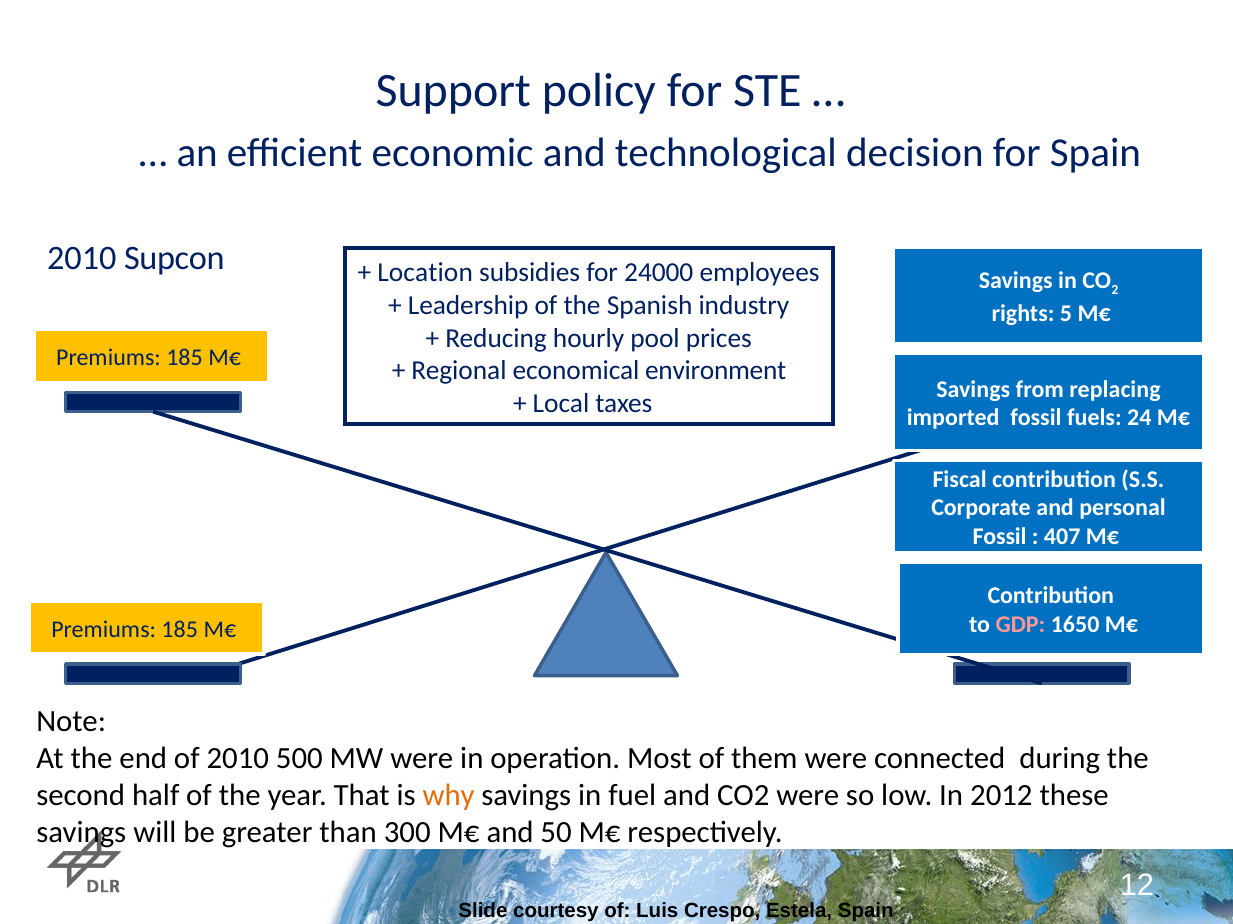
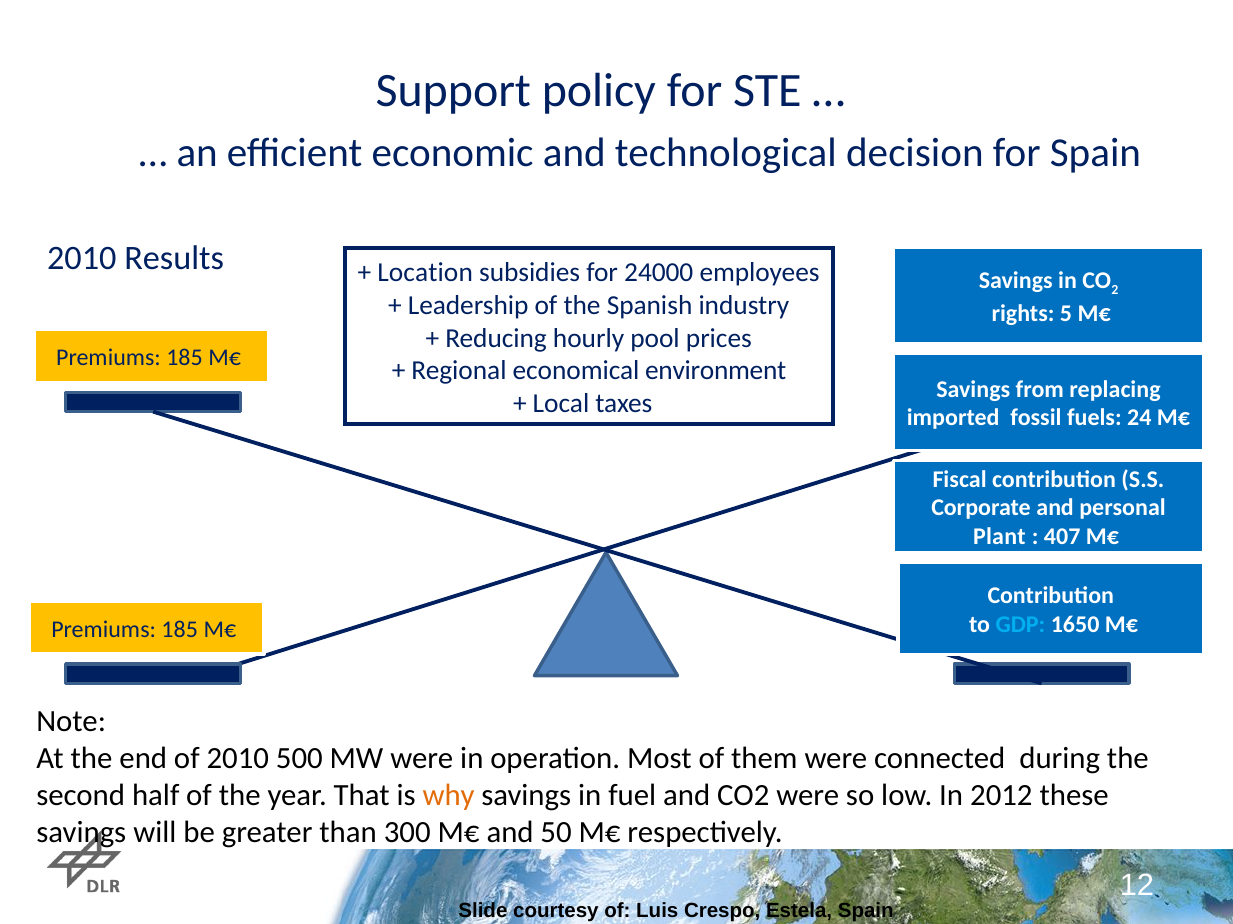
Supcon: Supcon -> Results (174, 258)
Fossil: Fossil -> Plant (999, 537)
GDP colour: pink -> light blue (1020, 625)
